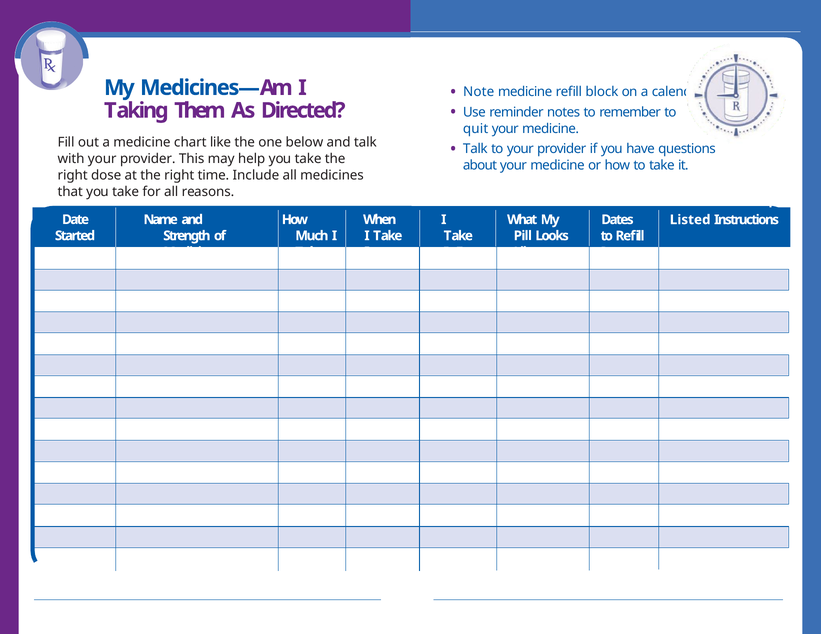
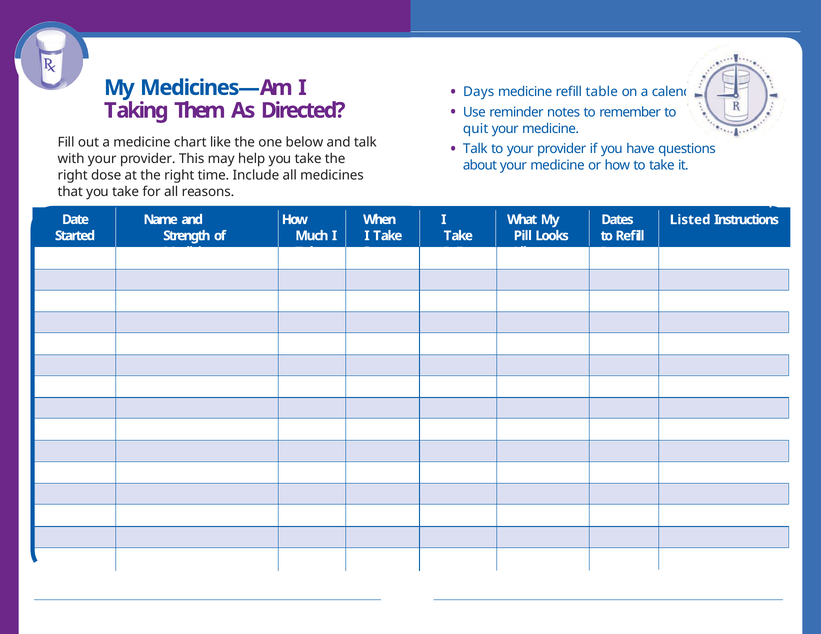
Note: Note -> Days (479, 92)
block: block -> table (602, 92)
